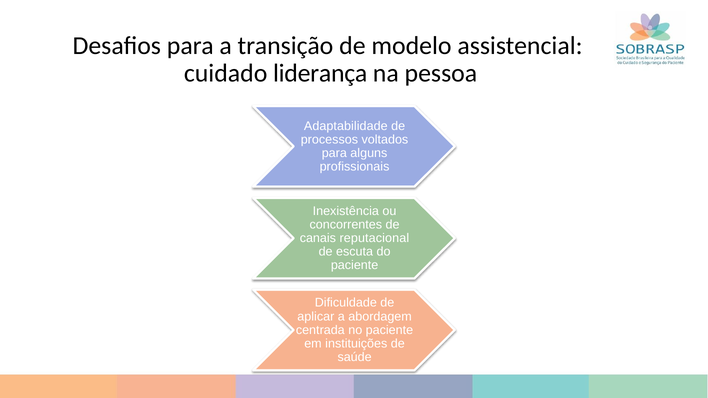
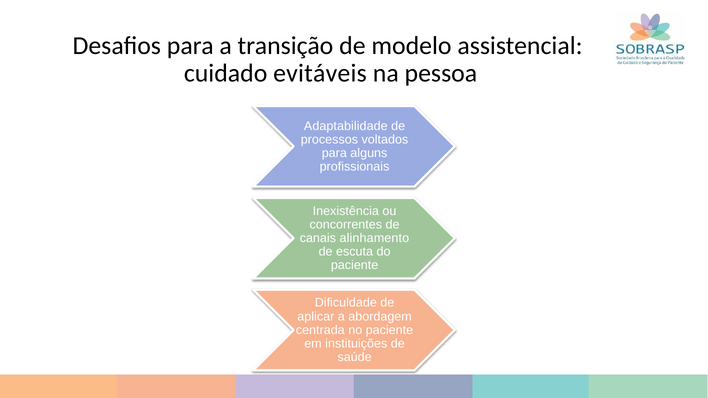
liderança: liderança -> evitáveis (320, 73)
reputacional: reputacional -> alinhamento (374, 238)
